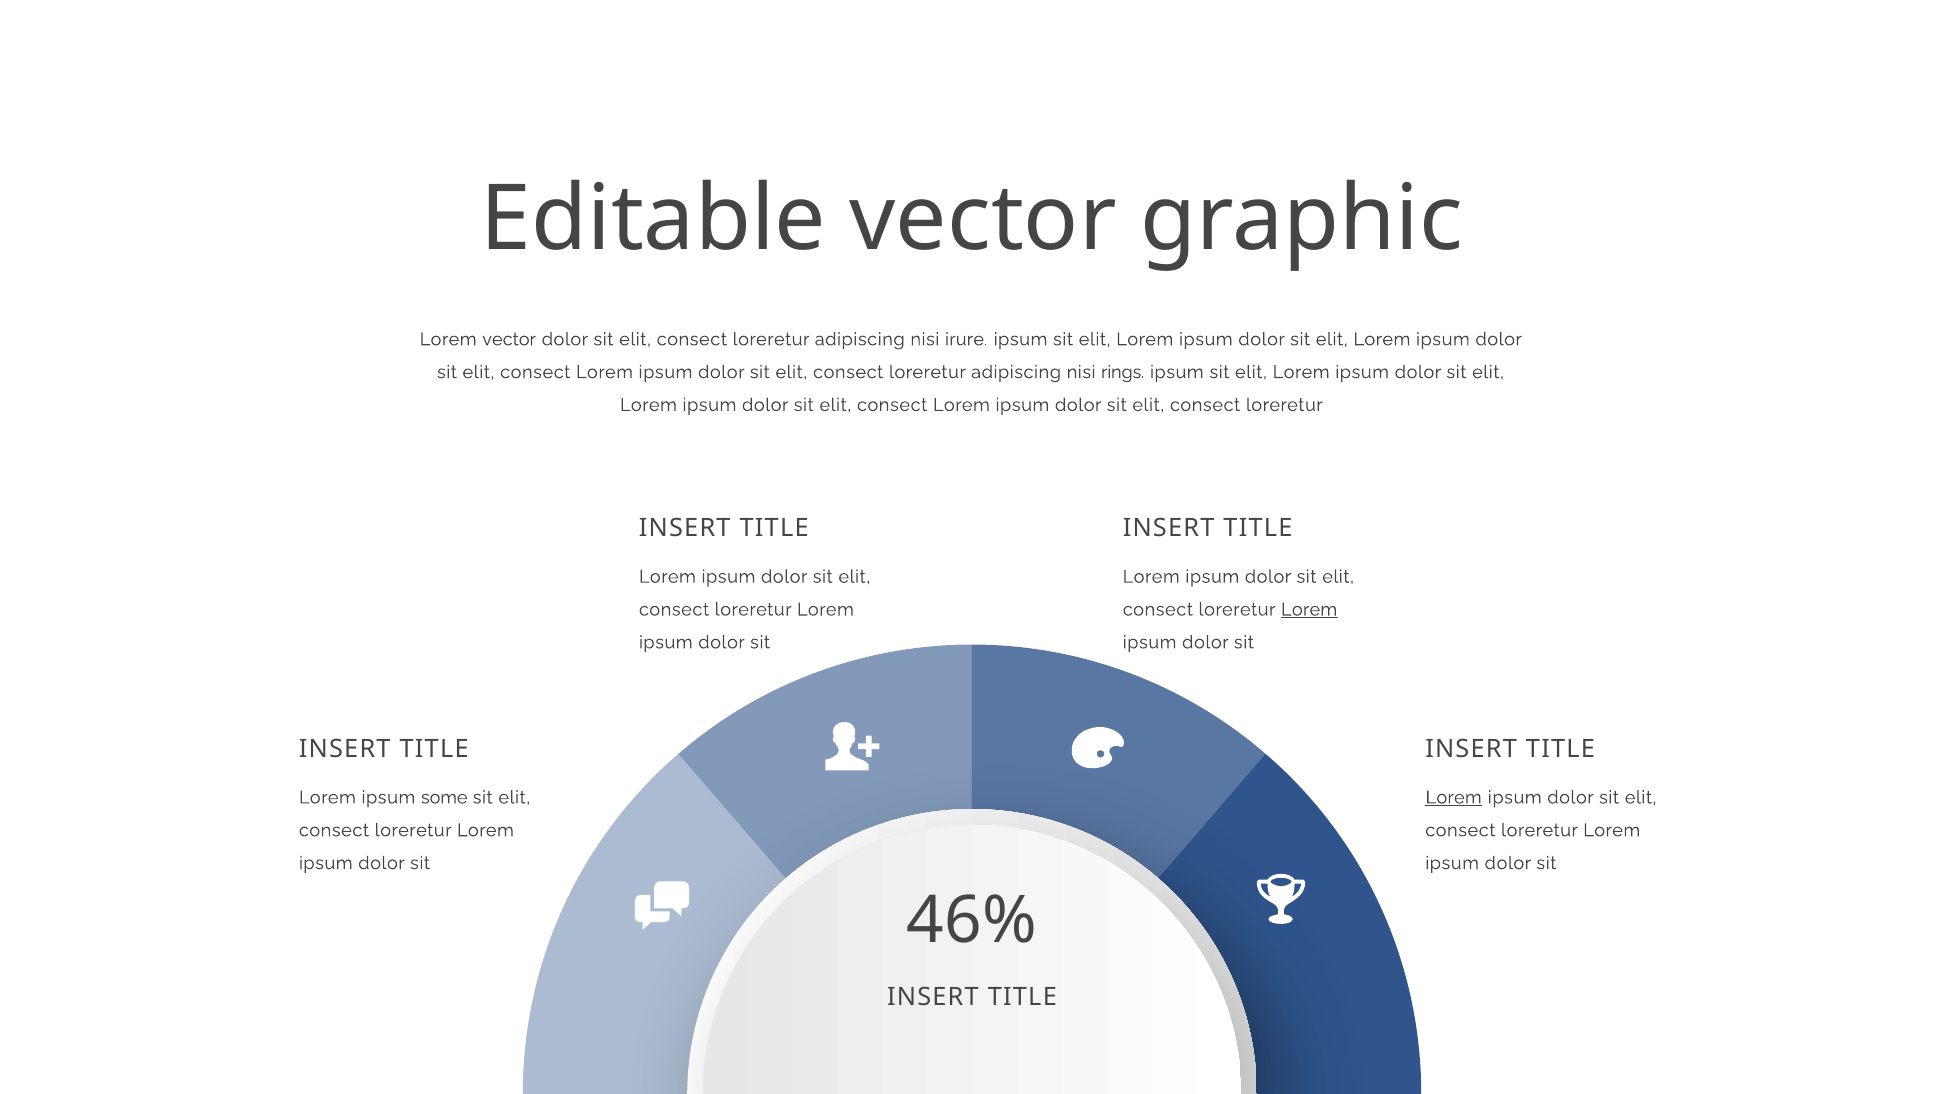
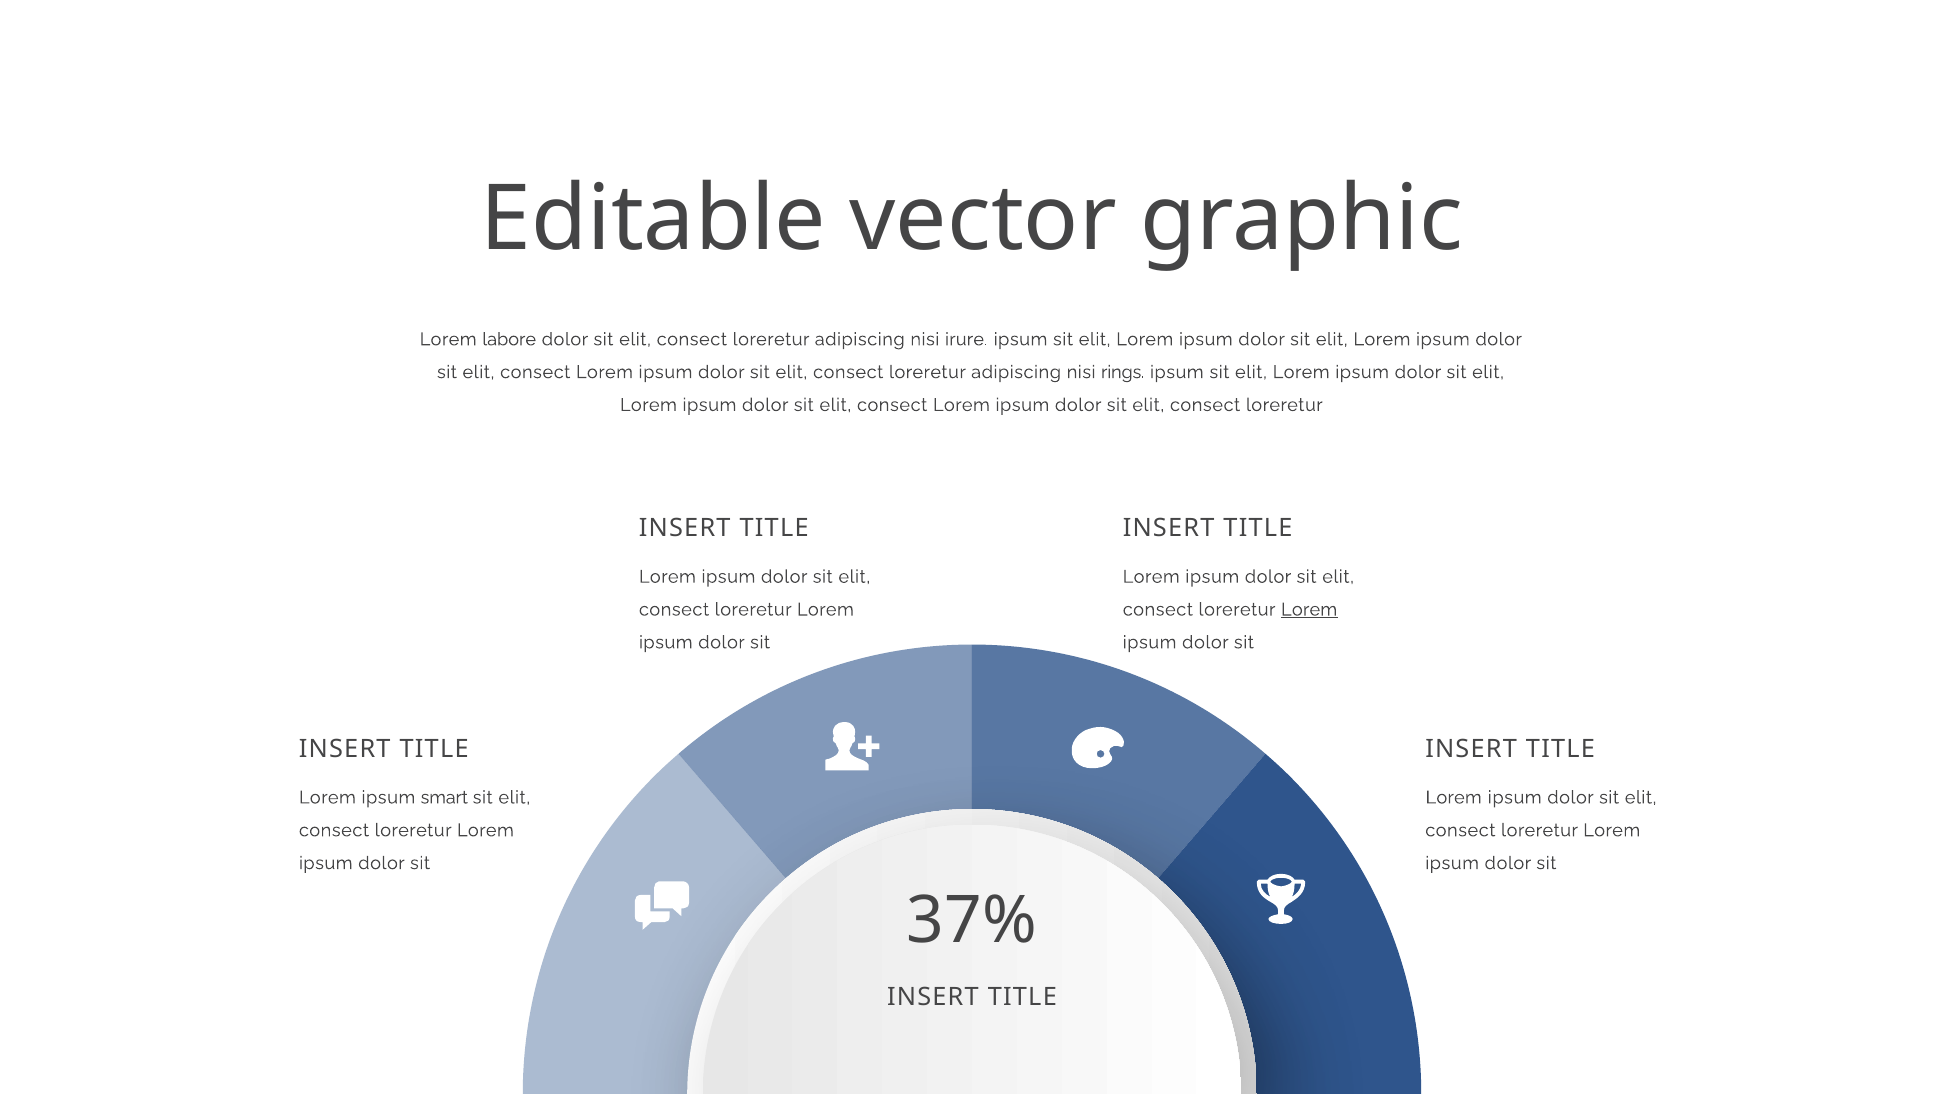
Lorem vector: vector -> labore (509, 339)
some: some -> smart (444, 797)
Lorem underline: present -> none (1454, 797)
46%: 46% -> 37% (972, 920)
